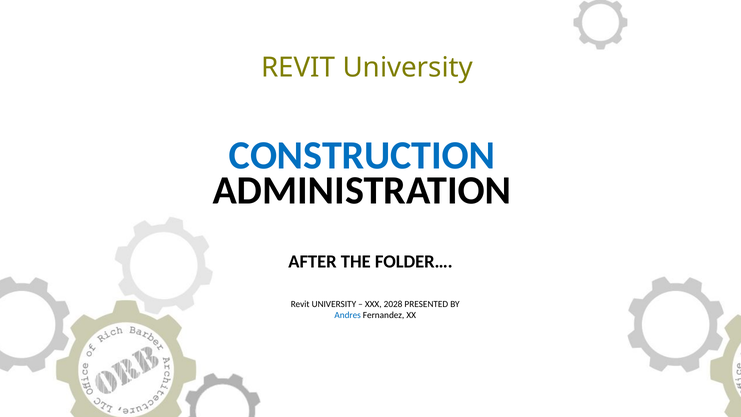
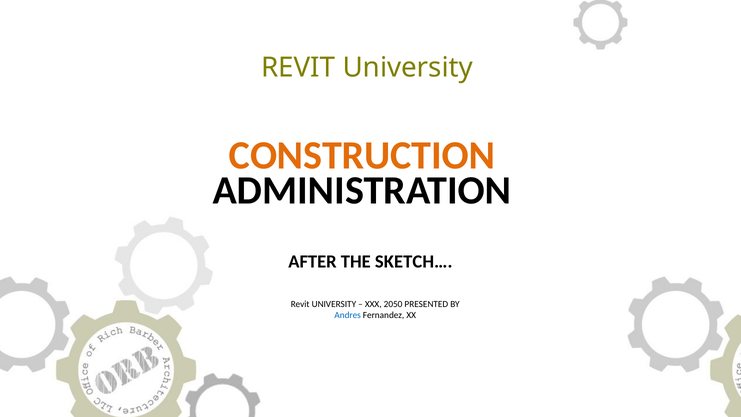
CONSTRUCTION colour: blue -> orange (362, 156)
FOLDER…: FOLDER… -> SKETCH… (414, 262)
2028: 2028 -> 2050 (393, 304)
